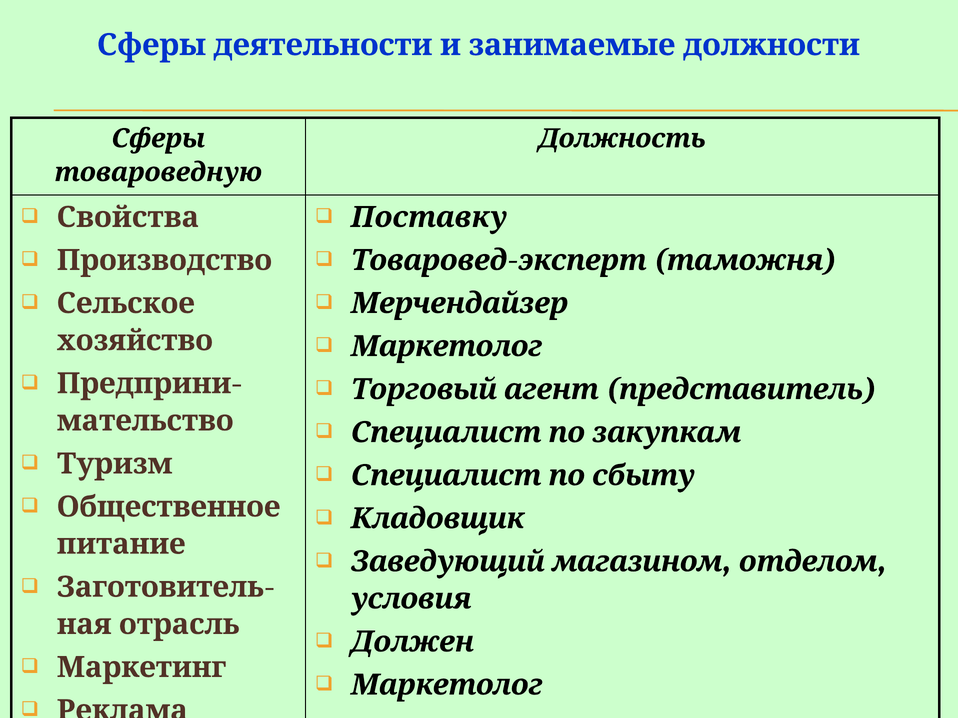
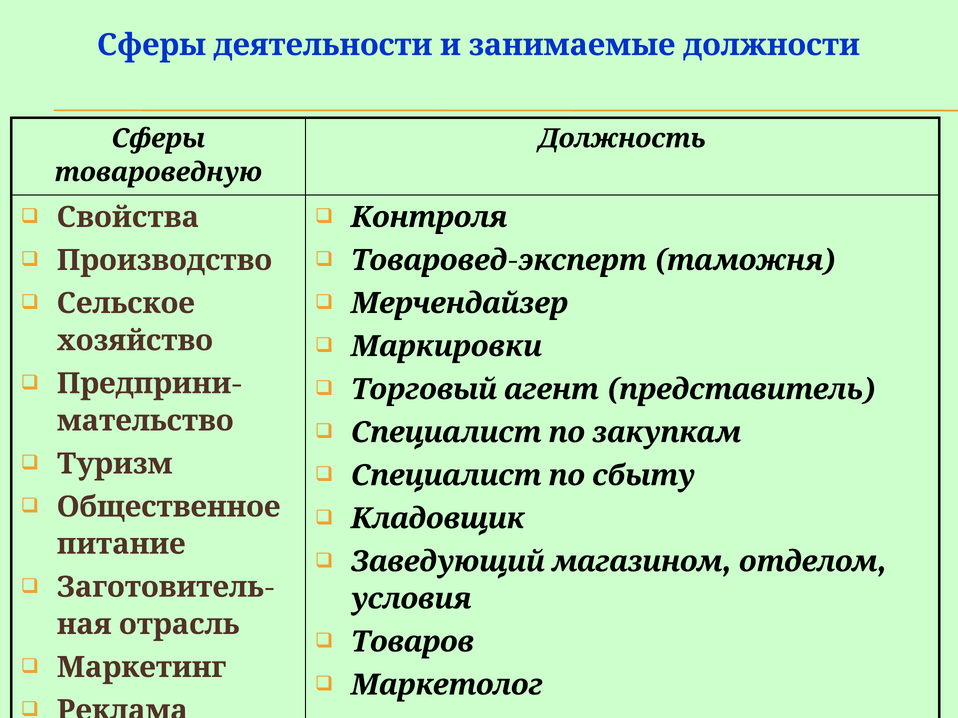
Поставку: Поставку -> Контроля (429, 217)
Маркетолог: Маркетолог -> Маркировки (447, 347)
Должен: Должен -> Товаров (413, 642)
